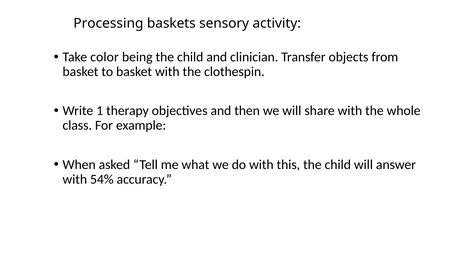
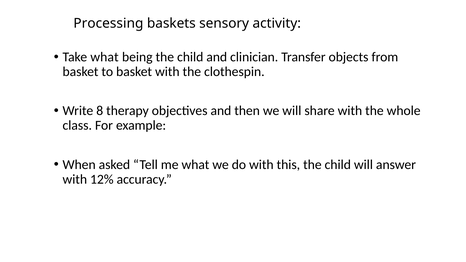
Take color: color -> what (105, 57)
1: 1 -> 8 (100, 111)
54%: 54% -> 12% (102, 179)
